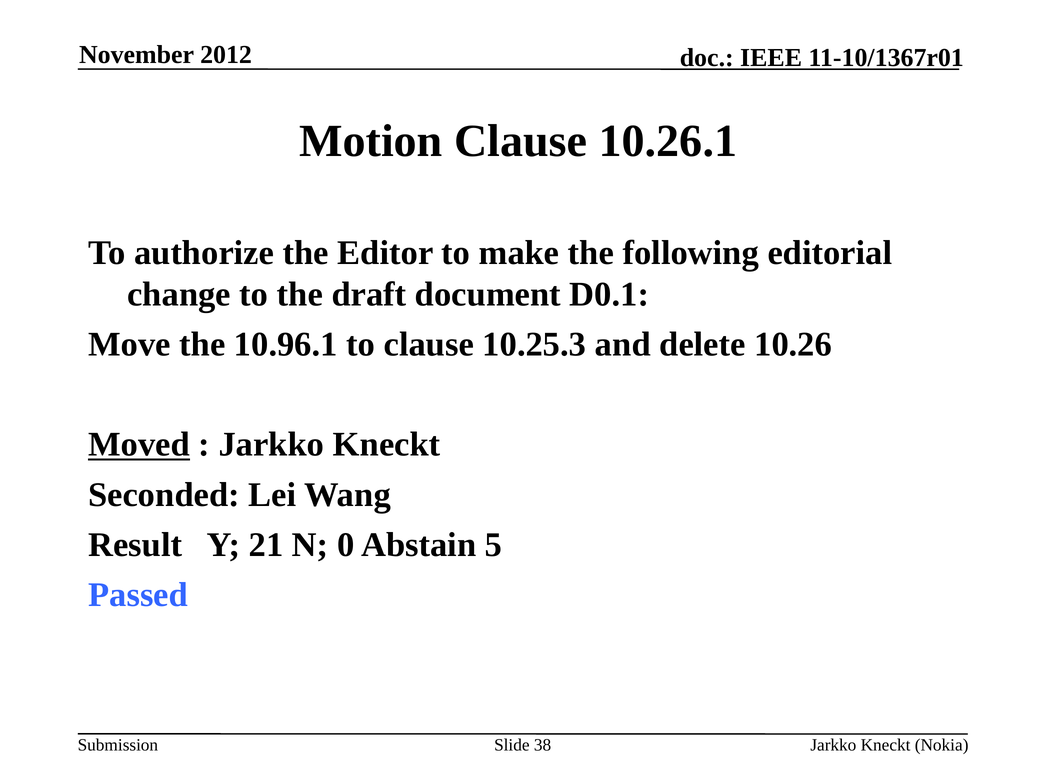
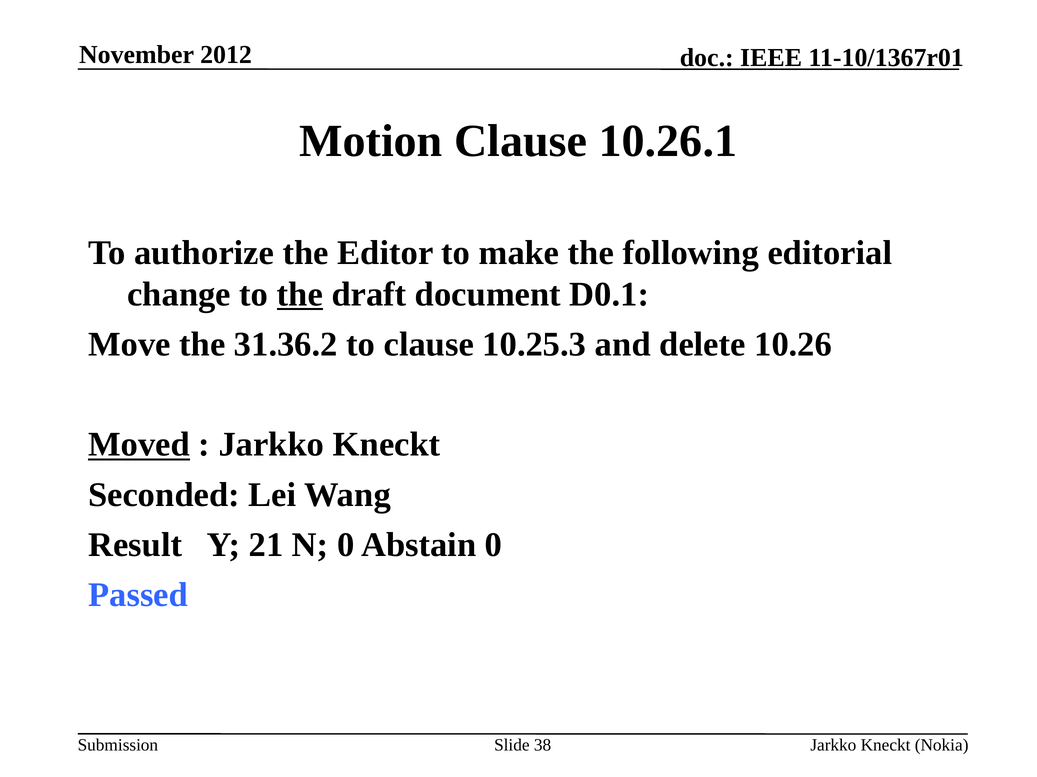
the underline: none -> present (300, 295)
10.96.1: 10.96.1 -> 31.36.2 (286, 345)
Abstain 5: 5 -> 0 (494, 545)
